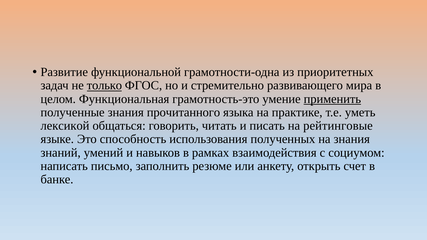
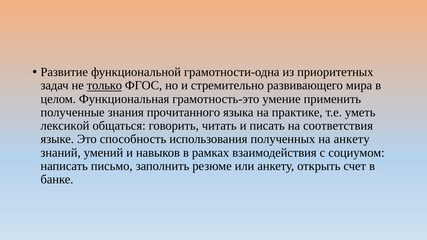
применить underline: present -> none (332, 99)
рейтинговые: рейтинговые -> соответствия (338, 126)
на знания: знания -> анкету (352, 139)
